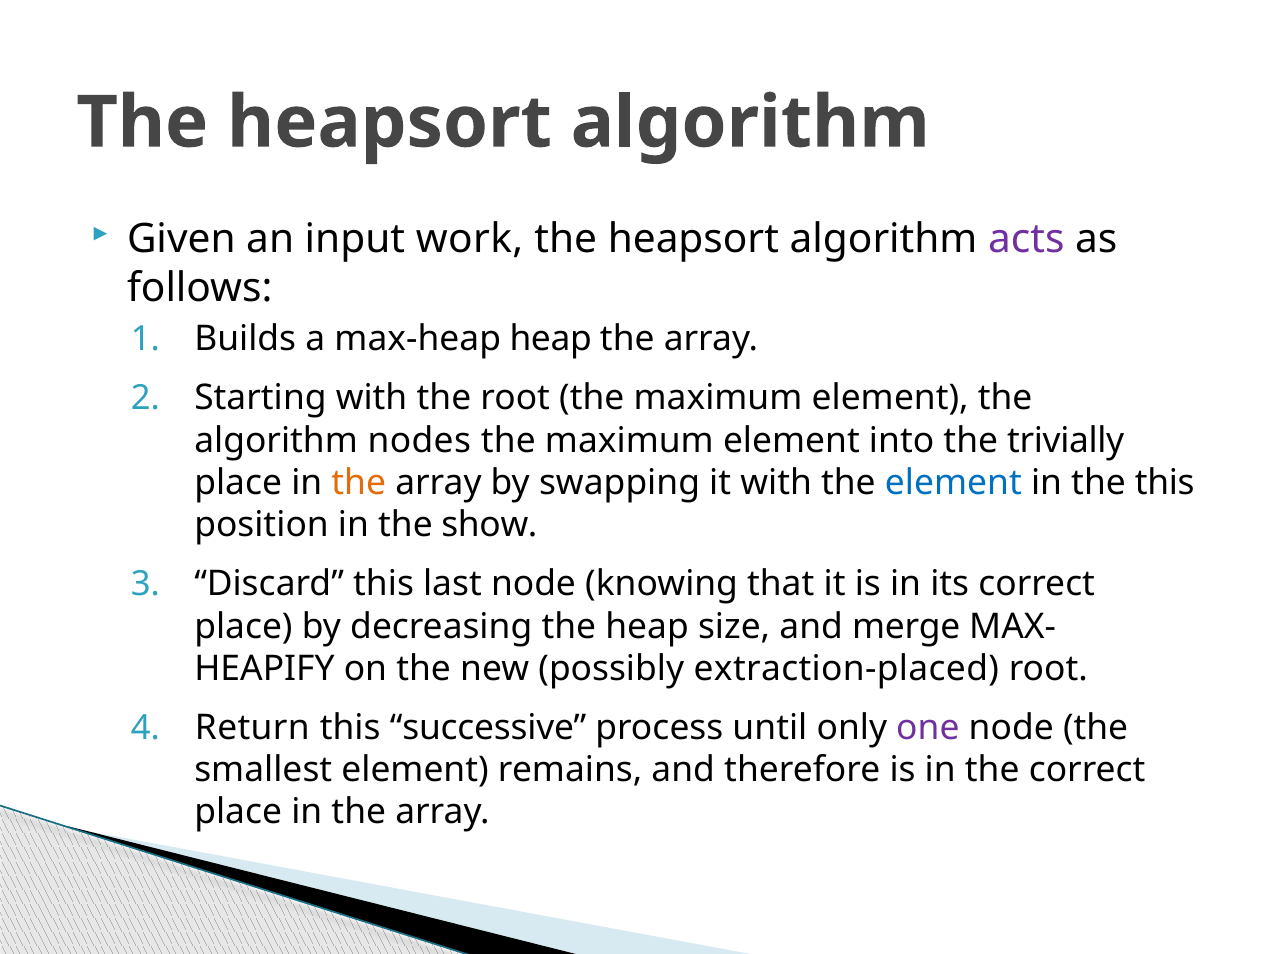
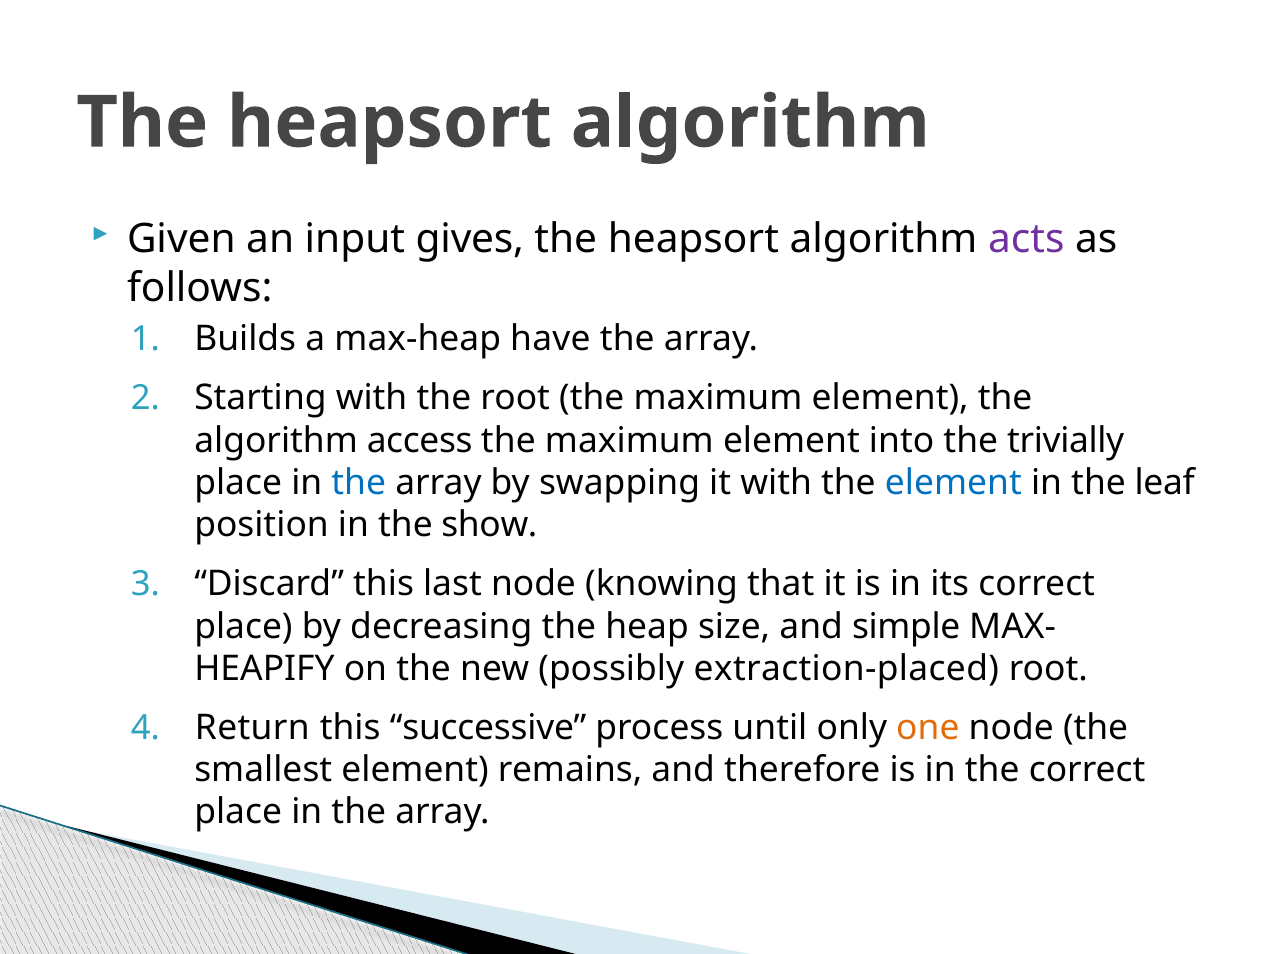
work: work -> gives (470, 240)
max-heap heap: heap -> have (550, 339)
nodes: nodes -> access (420, 440)
the colour: orange -> blue (359, 483)
the this: this -> leaf (1165, 483)
merge: merge -> simple (906, 626)
one colour: purple -> orange (928, 727)
